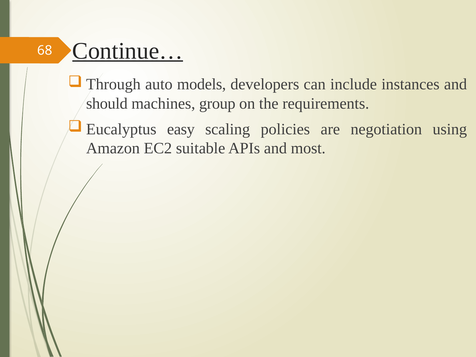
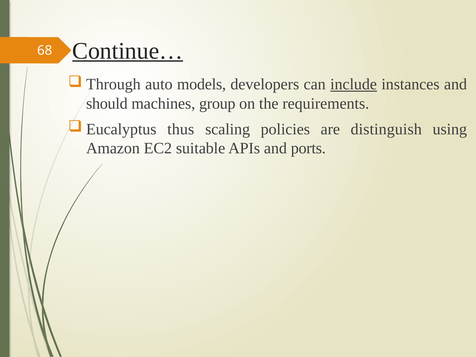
include underline: none -> present (354, 84)
easy: easy -> thus (181, 129)
negotiation: negotiation -> distinguish (386, 129)
most: most -> ports (308, 148)
